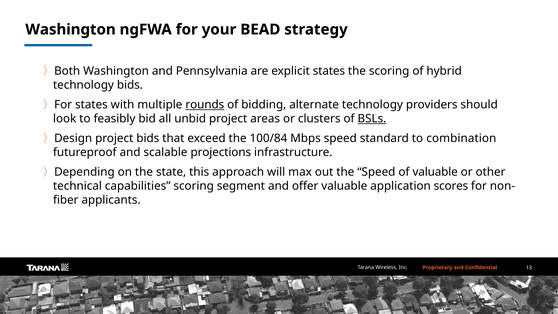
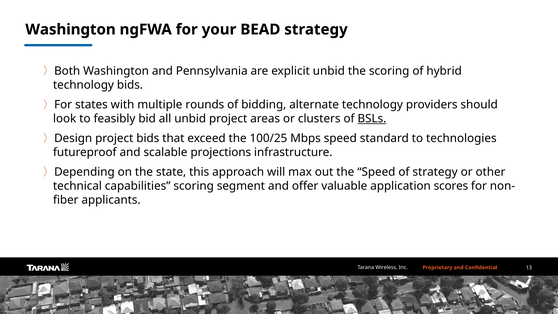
explicit states: states -> unbid (329, 71)
rounds underline: present -> none (205, 105)
100/84: 100/84 -> 100/25 (268, 138)
combination: combination -> technologies (461, 138)
of valuable: valuable -> strategy (435, 172)
